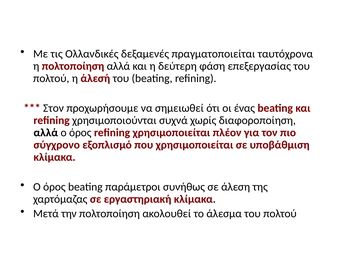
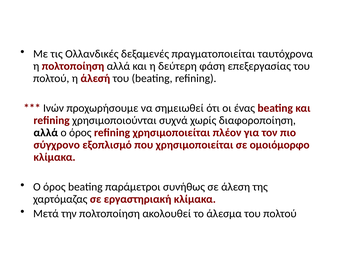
Στον: Στον -> Ινών (53, 108)
υποβάθμιση: υποβάθμιση -> ομοιόμορφο (280, 145)
